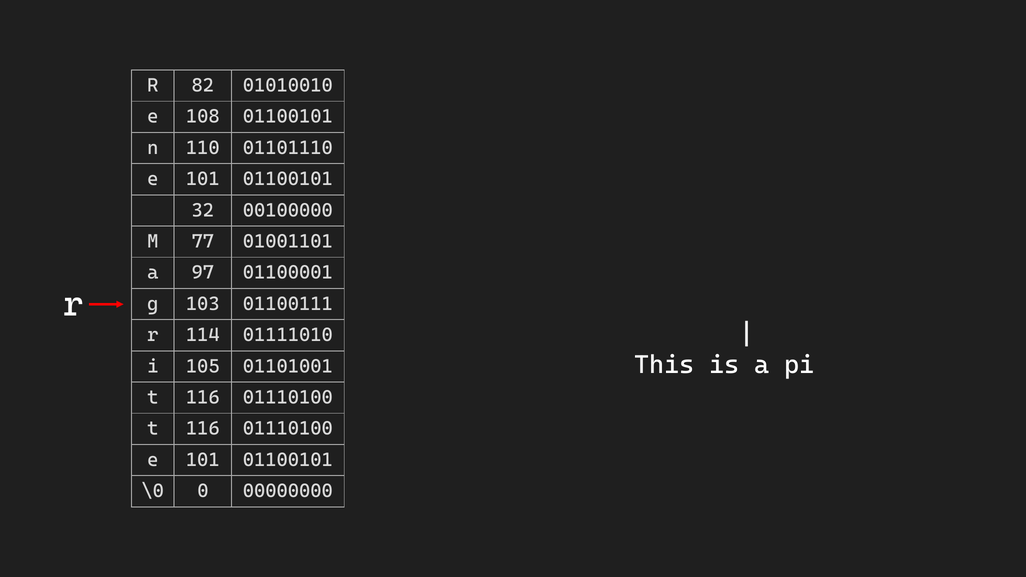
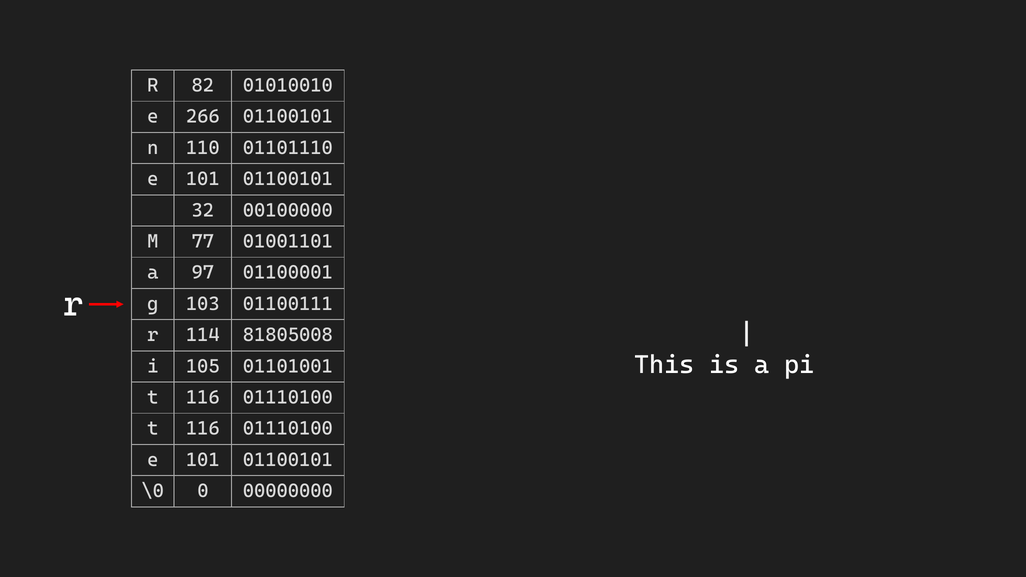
108: 108 -> 266 (203, 117)
01111010: 01111010 -> 81805008 (288, 335)
